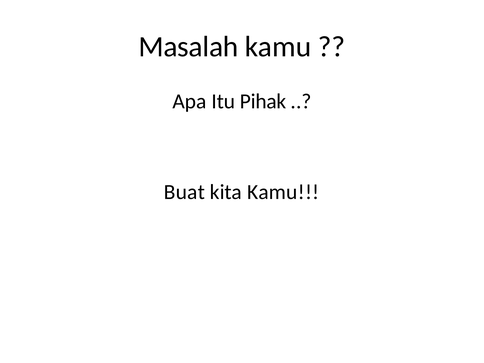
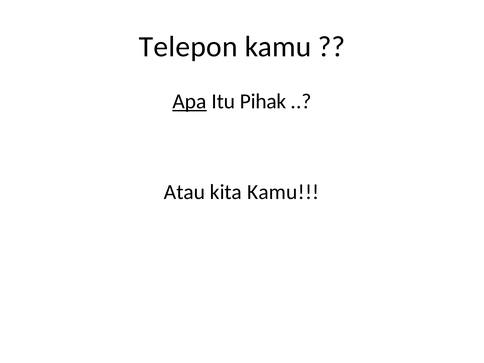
Masalah: Masalah -> Telepon (188, 47)
Apa underline: none -> present (189, 102)
Buat: Buat -> Atau (185, 192)
